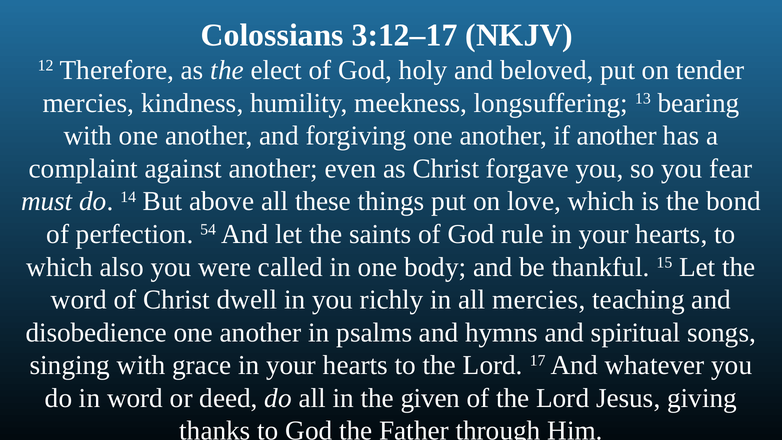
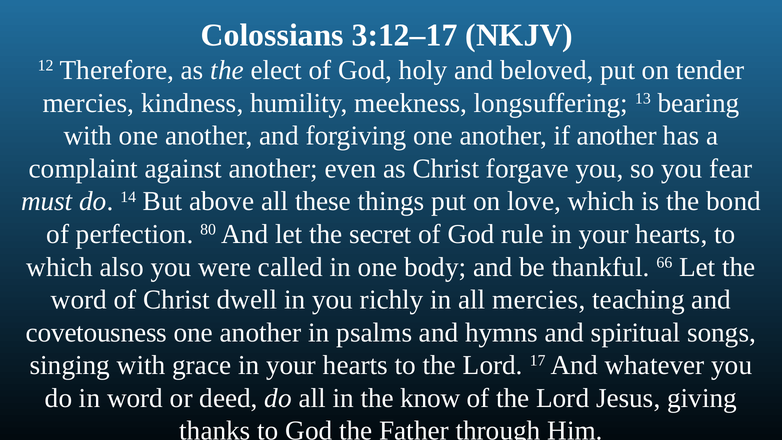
54: 54 -> 80 (208, 229)
saints: saints -> secret (380, 234)
15: 15 -> 66 (664, 262)
disobedience: disobedience -> covetousness (96, 332)
given: given -> know (430, 398)
